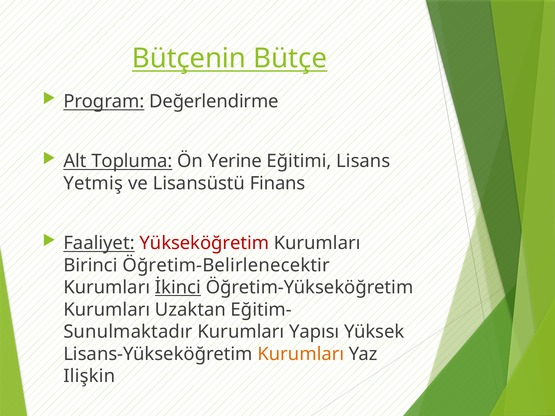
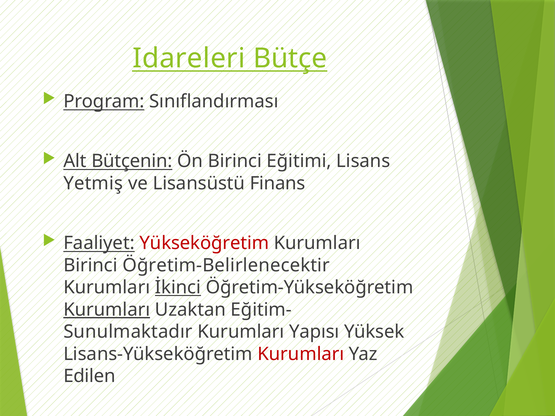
Bütçenin: Bütçenin -> Idareleri (189, 58)
Değerlendirme: Değerlendirme -> Sınıflandırması (214, 101)
Topluma: Topluma -> Bütçenin (132, 161)
Ön Yerine: Yerine -> Birinci (235, 161)
Kurumları underline: none -> present (107, 310)
Kurumları colour: orange -> red (301, 354)
Ilişkin: Ilişkin -> Edilen (89, 376)
